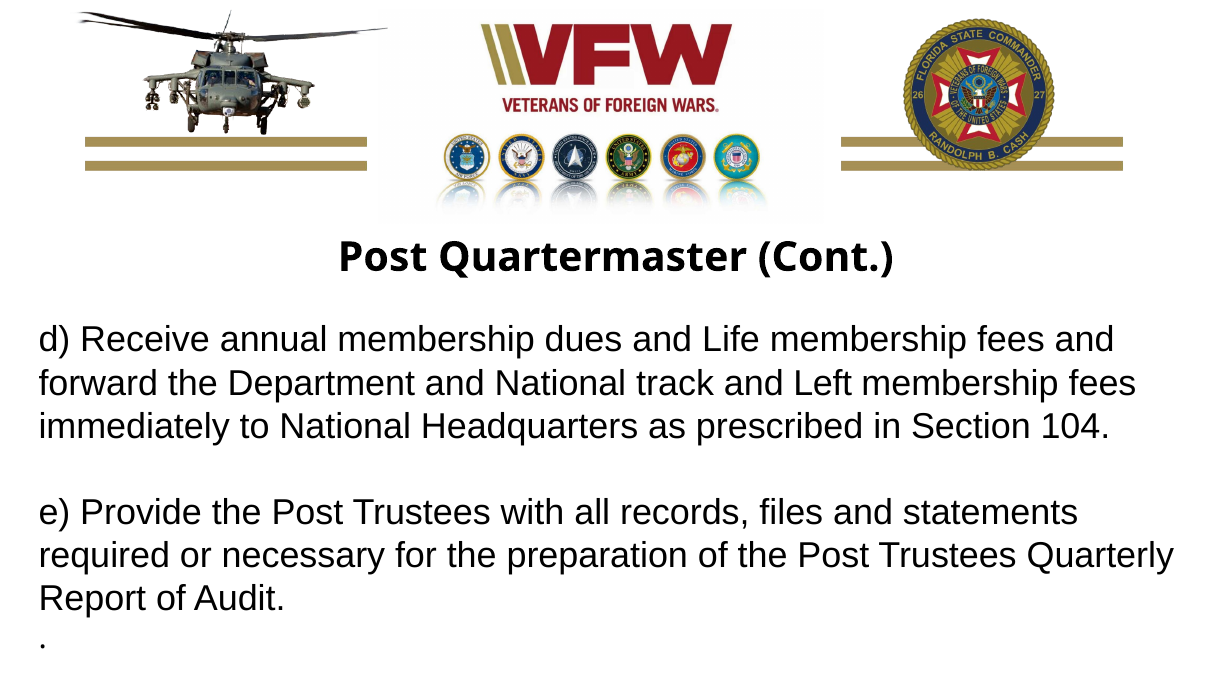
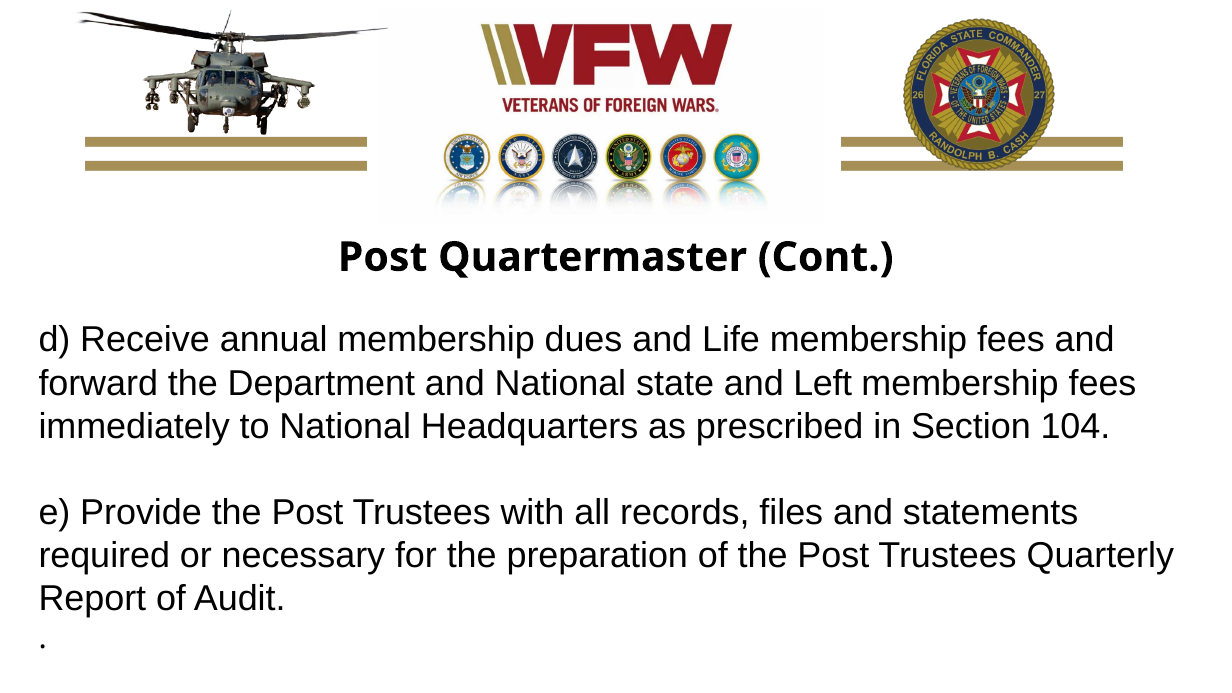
track: track -> state (675, 383)
